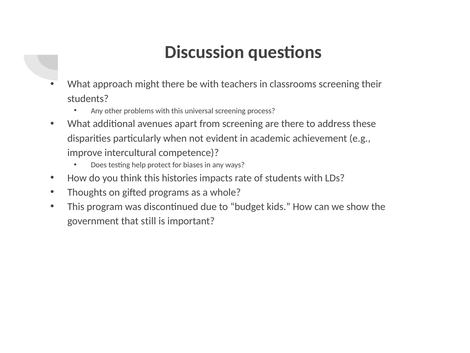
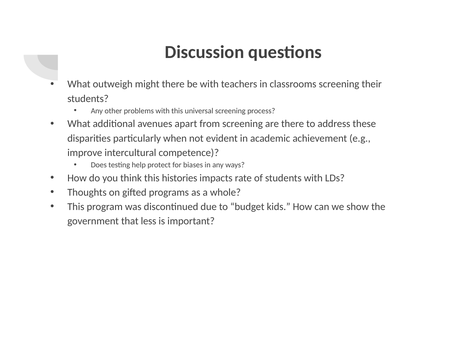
approach: approach -> outweigh (113, 84)
still: still -> less (149, 221)
